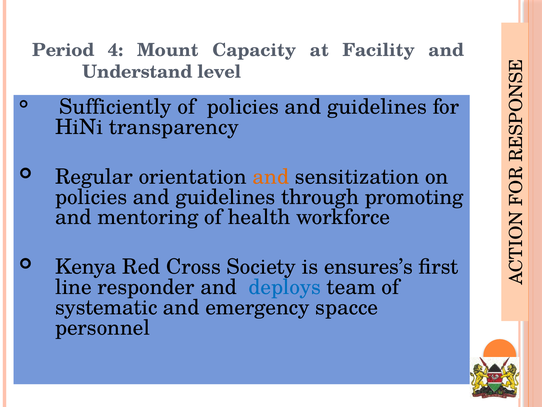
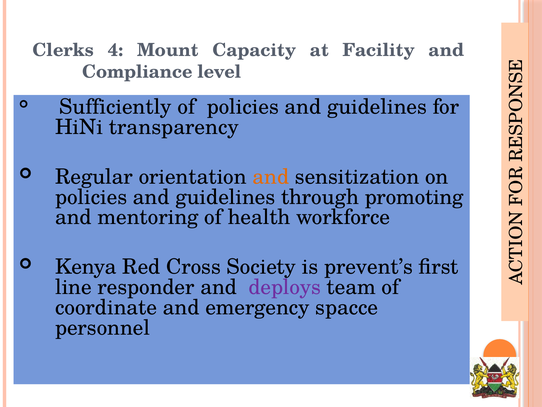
Period: Period -> Clerks (63, 50)
Understand: Understand -> Compliance (137, 72)
ensures’s: ensures’s -> prevent’s (368, 267)
deploys colour: blue -> purple (285, 287)
systematic: systematic -> coordinate (106, 307)
